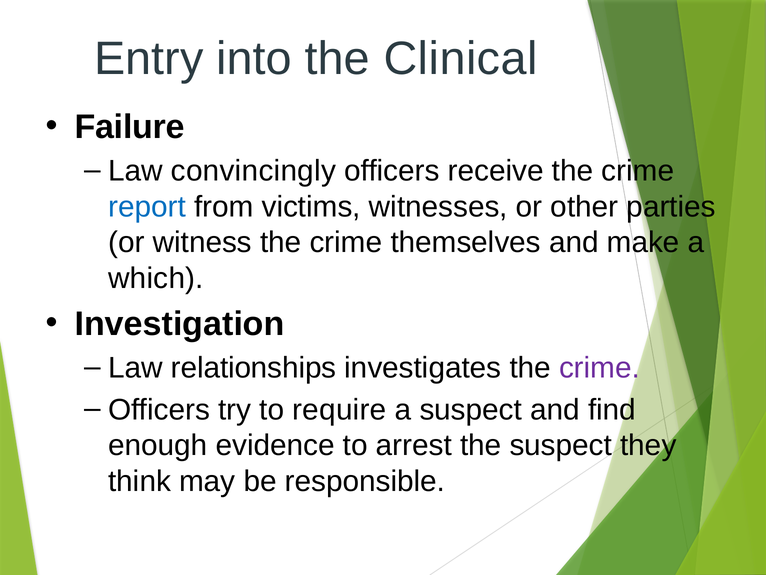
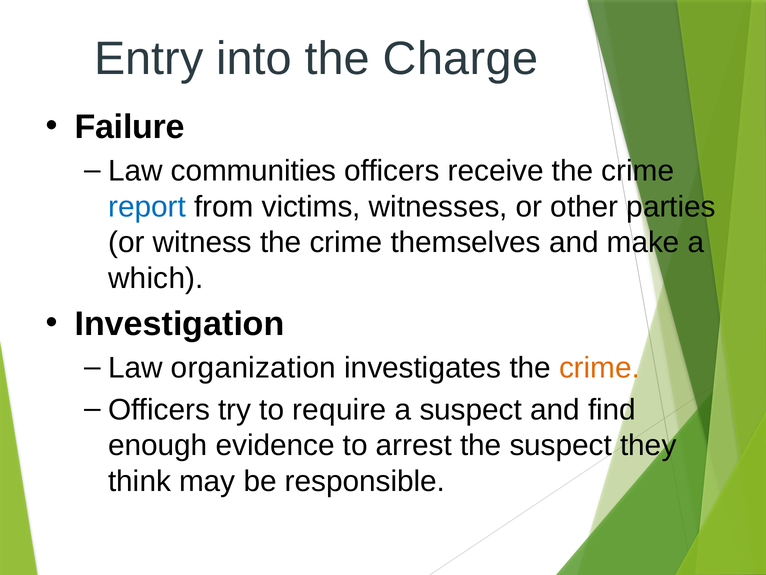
Clinical: Clinical -> Charge (461, 59)
convincingly: convincingly -> communities (254, 171)
relationships: relationships -> organization (253, 368)
crime colour: purple -> orange (600, 368)
